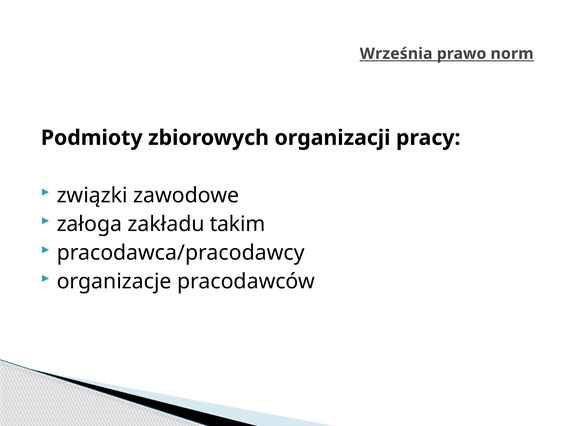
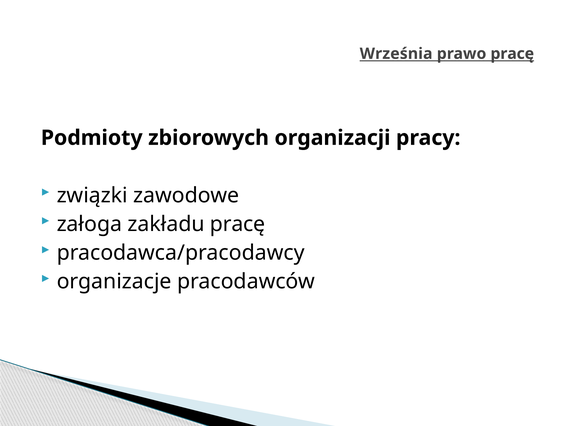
prawo norm: norm -> pracę (512, 54)
zakładu takim: takim -> pracę (238, 224)
